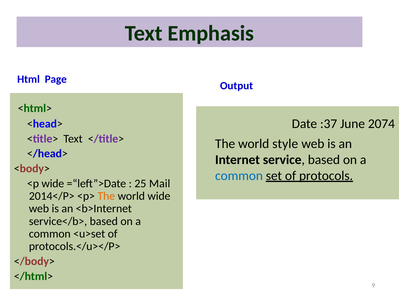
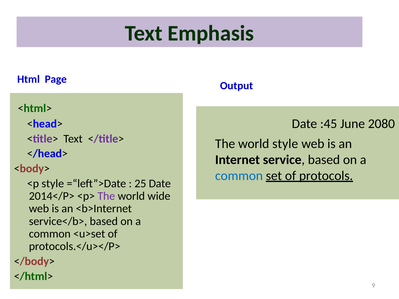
:37: :37 -> :45 (329, 124)
2074: 2074 -> 2080 (381, 124)
<p wide: wide -> style (53, 184)
25 Mail: Mail -> Date (160, 184)
The colour: orange -> purple (106, 196)
